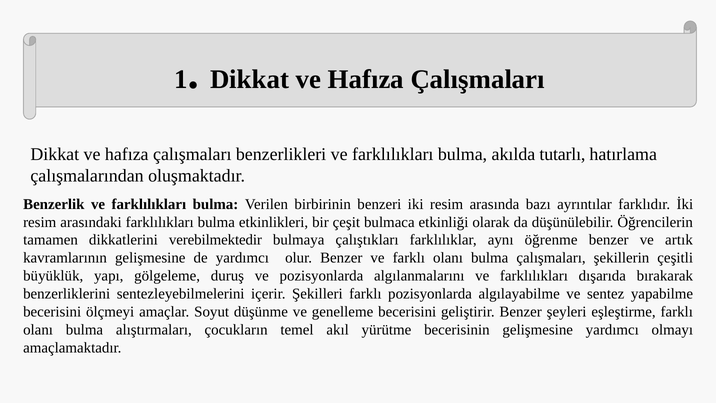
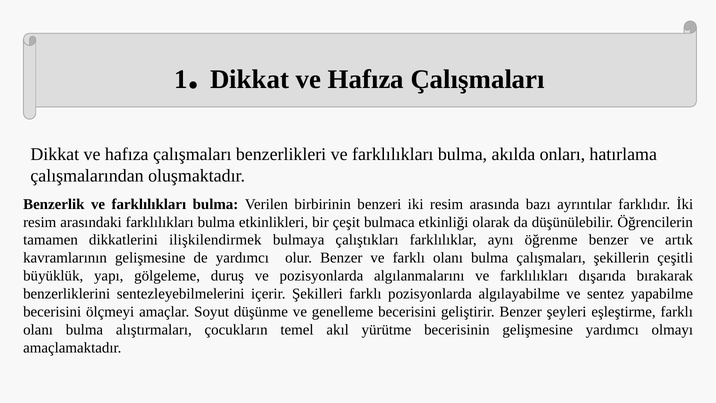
tutarlı: tutarlı -> onları (562, 154)
verebilmektedir: verebilmektedir -> ilişkilendirmek (215, 240)
